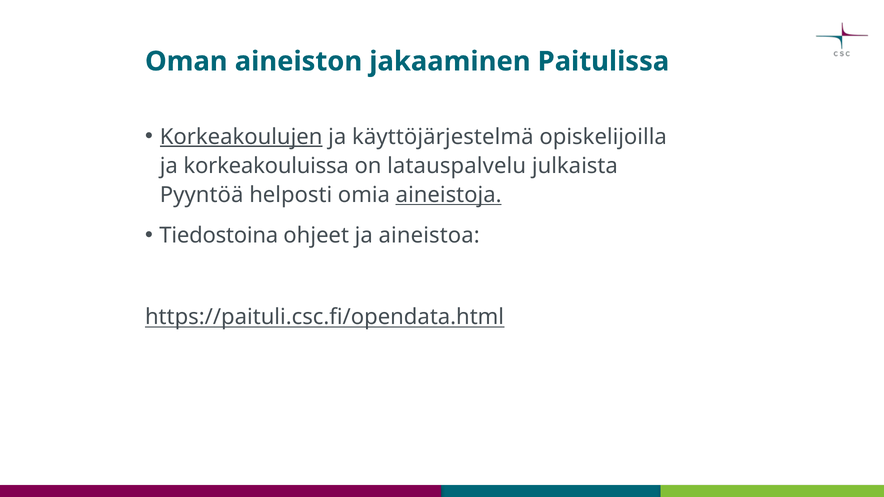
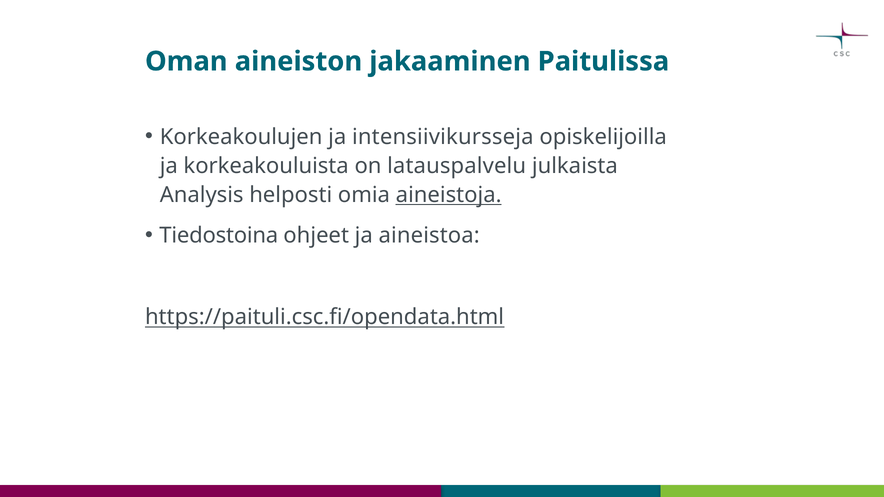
Korkeakoulujen underline: present -> none (241, 137)
käyttöjärjestelmä: käyttöjärjestelmä -> intensiivikursseja (443, 137)
korkeakouluissa: korkeakouluissa -> korkeakouluista (266, 166)
Pyyntöä: Pyyntöä -> Analysis (202, 195)
